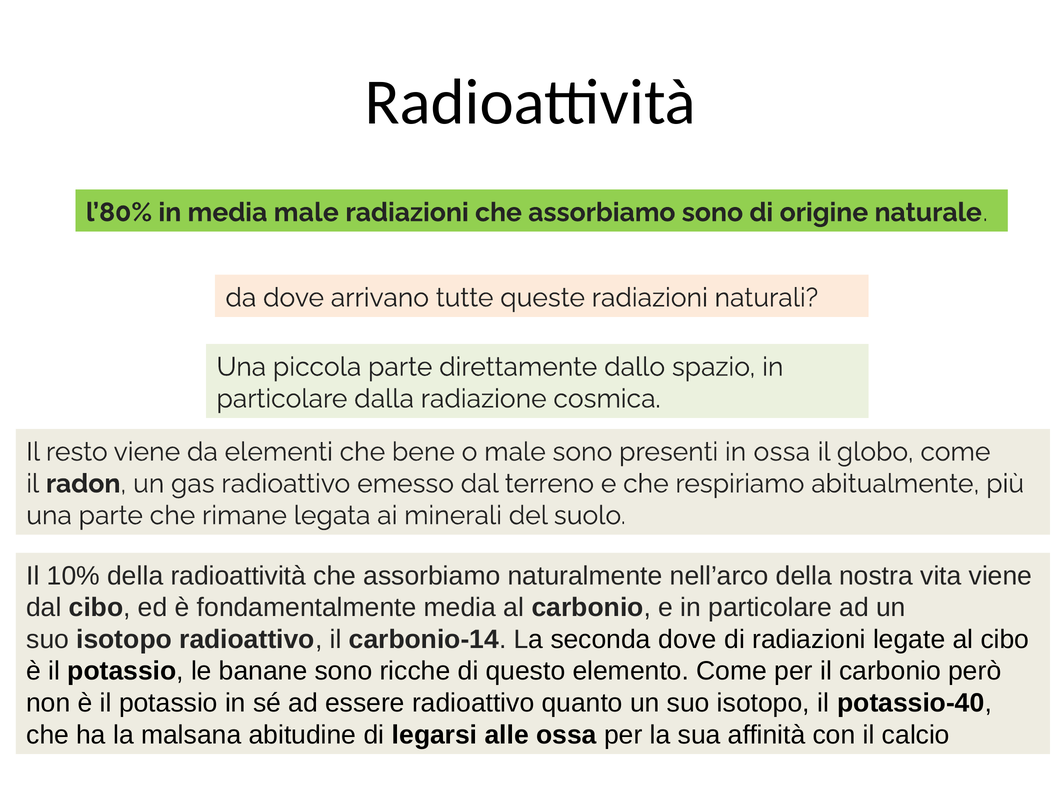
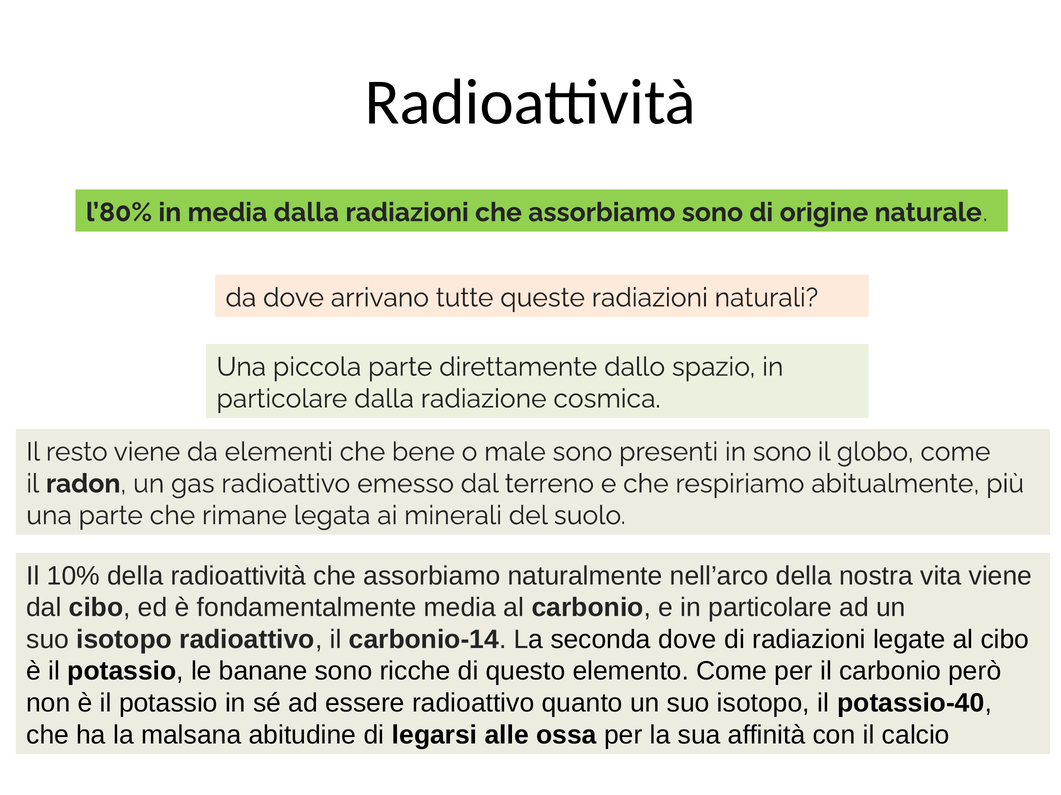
media male: male -> dalla (306, 213)
in ossa: ossa -> sono (782, 452)
